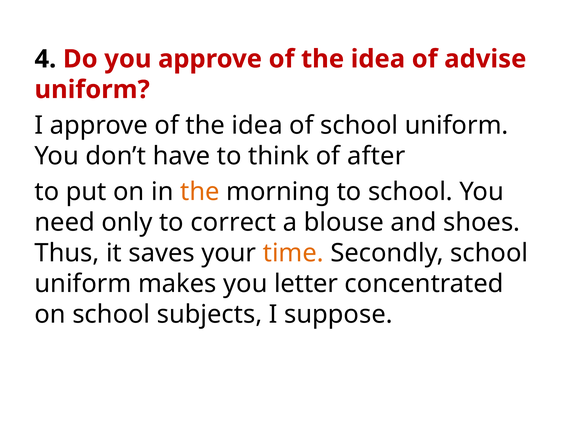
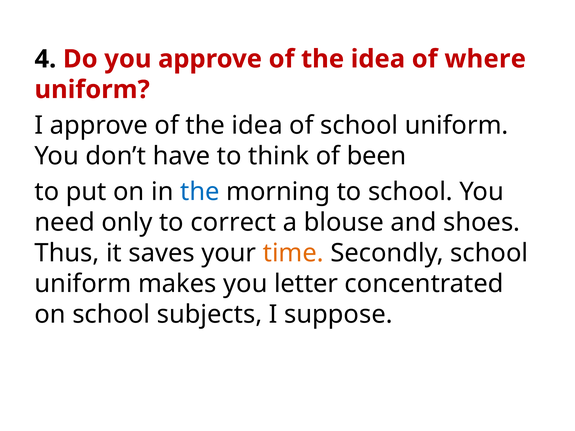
advise: advise -> where (485, 59)
after: after -> been (377, 156)
the colour: orange -> blue (200, 192)
